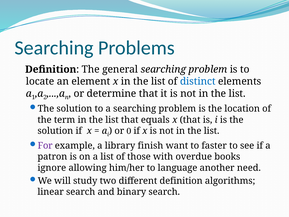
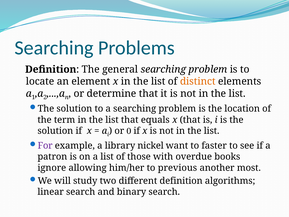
distinct colour: blue -> orange (198, 81)
finish: finish -> nickel (151, 145)
language: language -> previous (177, 168)
need: need -> most (249, 168)
